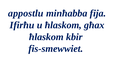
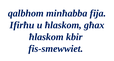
appostlu: appostlu -> qalbhom (26, 13)
